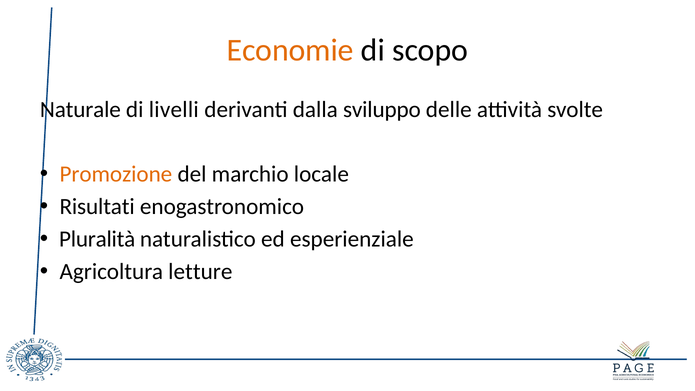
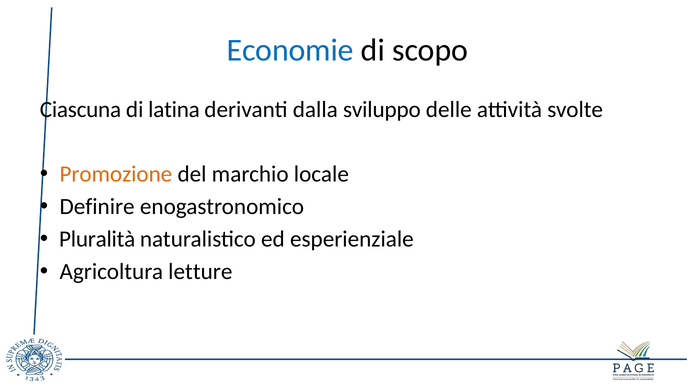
Economie colour: orange -> blue (290, 50)
Naturale: Naturale -> Ciascuna (80, 109)
livelli: livelli -> latina (174, 109)
Risultati: Risultati -> Definire (97, 207)
